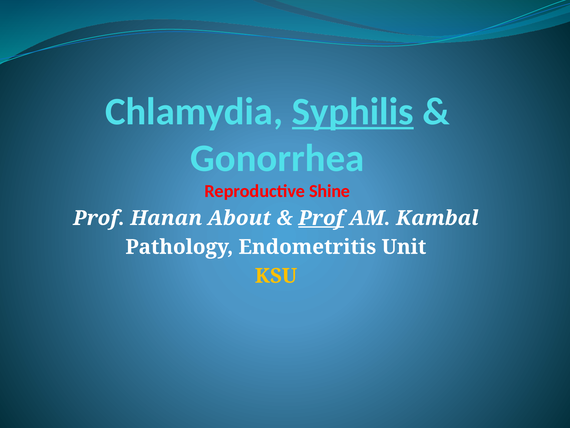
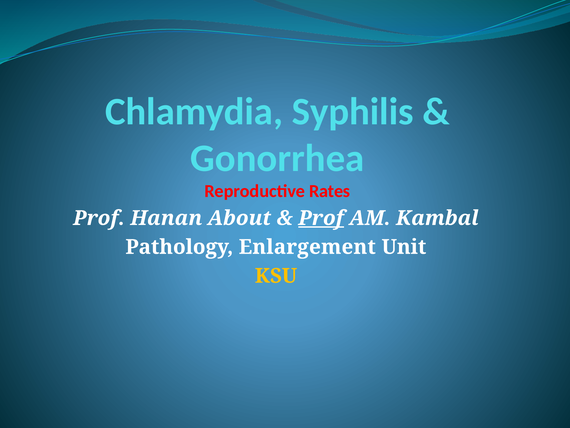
Syphilis underline: present -> none (353, 111)
Shine: Shine -> Rates (330, 191)
Endometritis: Endometritis -> Enlargement (307, 247)
